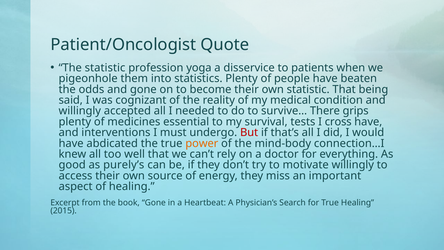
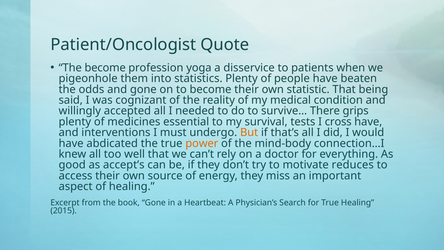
The statistic: statistic -> become (105, 68)
But colour: red -> orange (249, 132)
purely’s: purely’s -> accept’s (124, 165)
motivate willingly: willingly -> reduces (353, 165)
